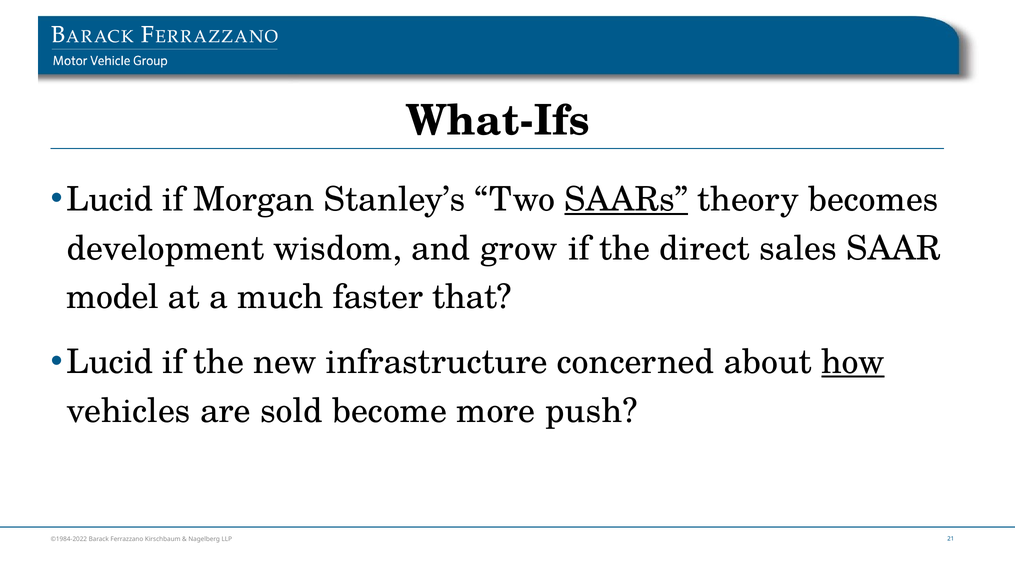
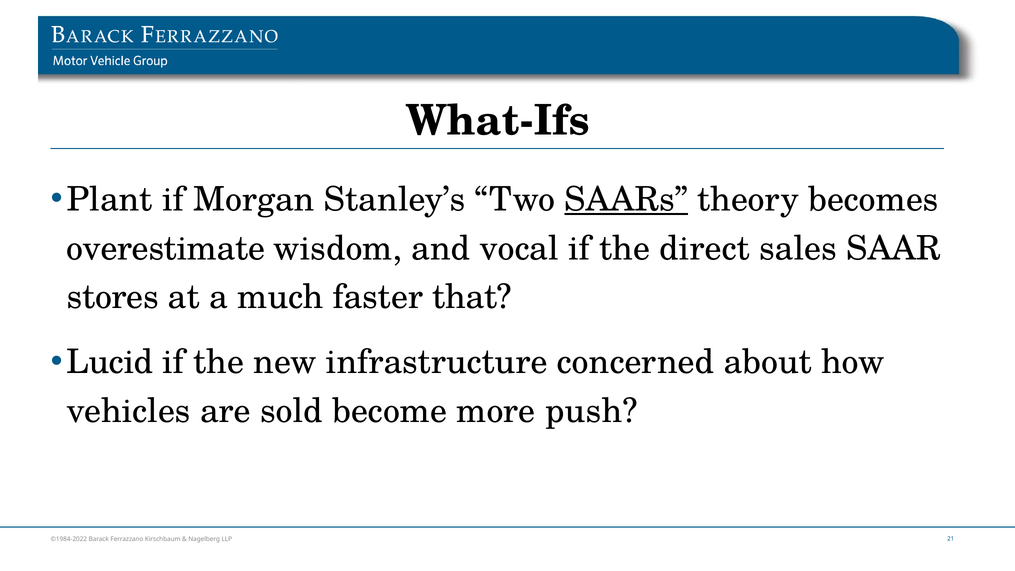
Lucid: Lucid -> Plant (110, 200)
development: development -> overestimate (166, 248)
grow: grow -> vocal (519, 248)
model: model -> stores (113, 297)
how underline: present -> none (853, 362)
